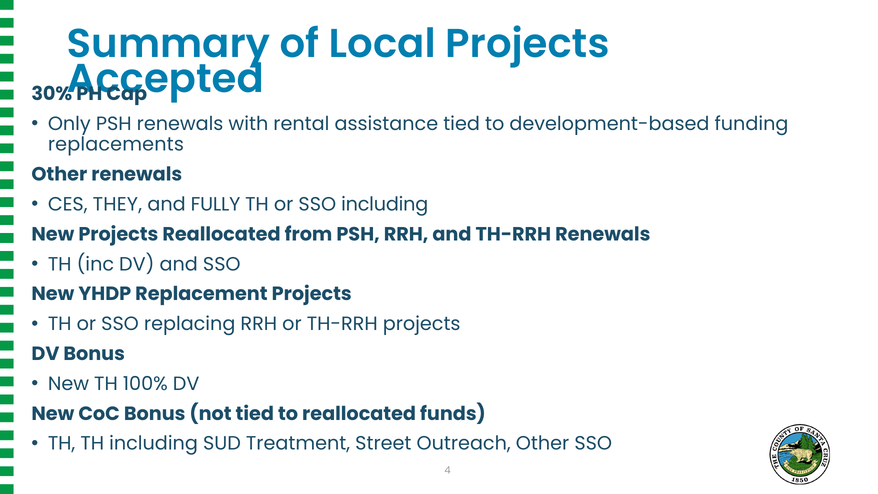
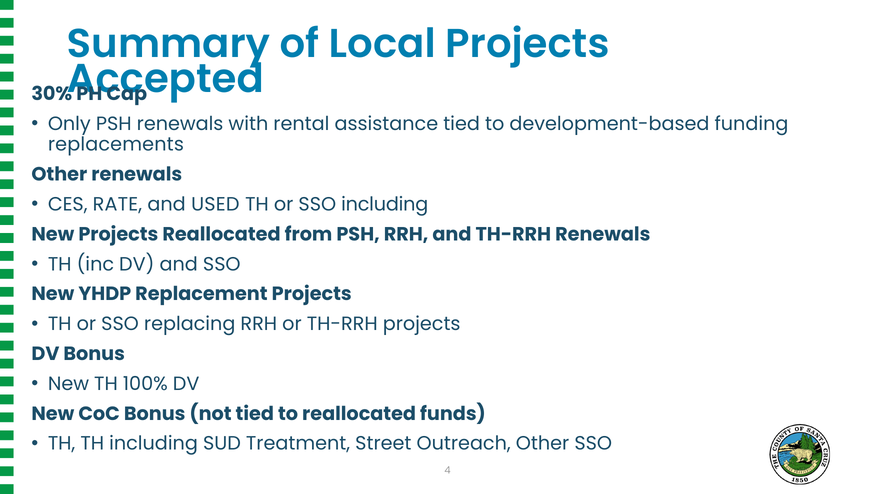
THEY: THEY -> RATE (117, 204)
FULLY: FULLY -> USED (215, 204)
